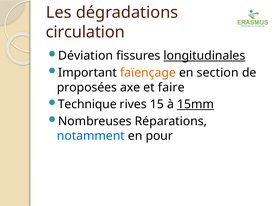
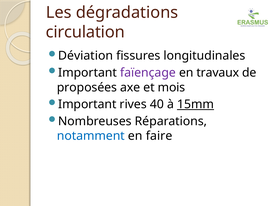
longitudinales underline: present -> none (204, 56)
faïençage colour: orange -> purple (148, 73)
section: section -> travaux (218, 73)
faire: faire -> mois (171, 87)
Technique: Technique -> Important (87, 104)
15: 15 -> 40 (157, 104)
pour: pour -> faire (159, 136)
